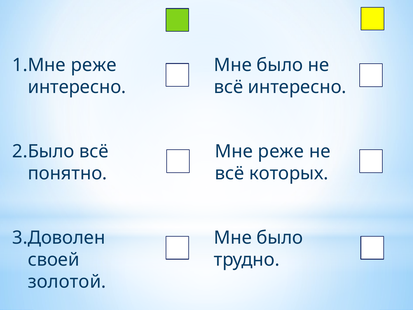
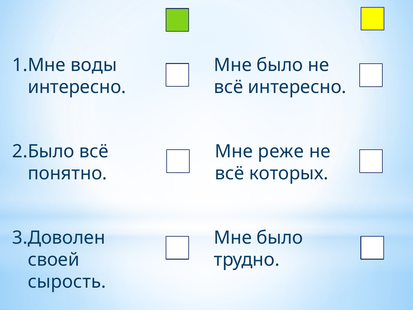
реже: реже -> воды (94, 65)
золотой: золотой -> сырость (67, 282)
